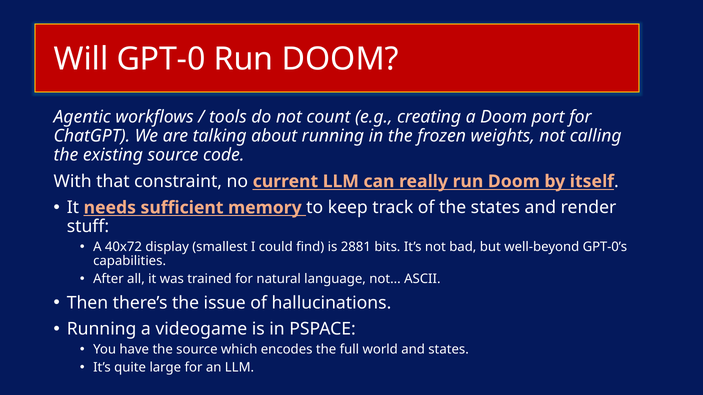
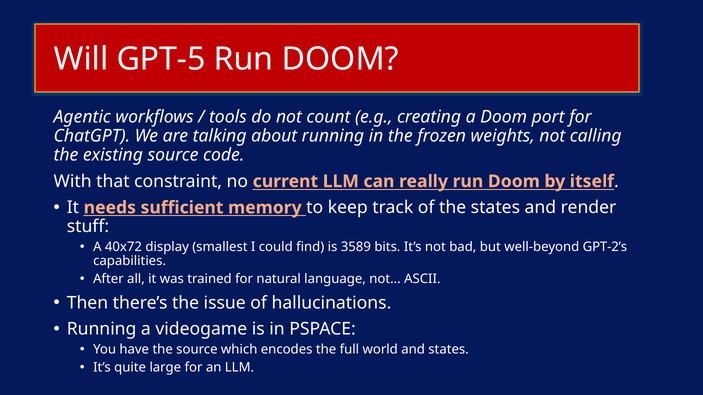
GPT-0: GPT-0 -> GPT-5 (161, 59)
2881: 2881 -> 3589 (356, 247)
GPT-0’s: GPT-0’s -> GPT-2’s (605, 247)
